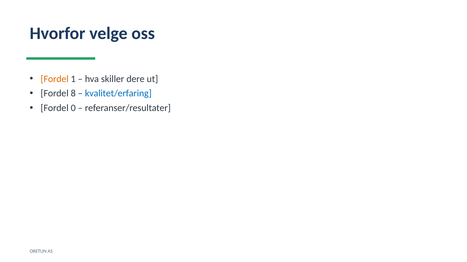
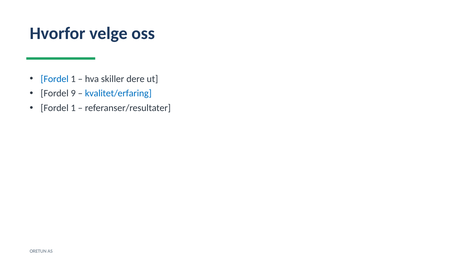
Fordel colour: orange -> blue (55, 79)
8: 8 -> 9 (73, 94)
0: 0 -> 1 (73, 108)
